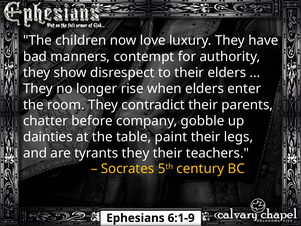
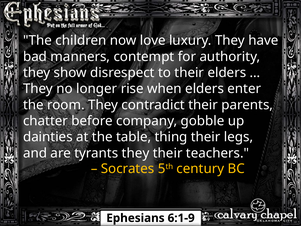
paint: paint -> thing (171, 137)
